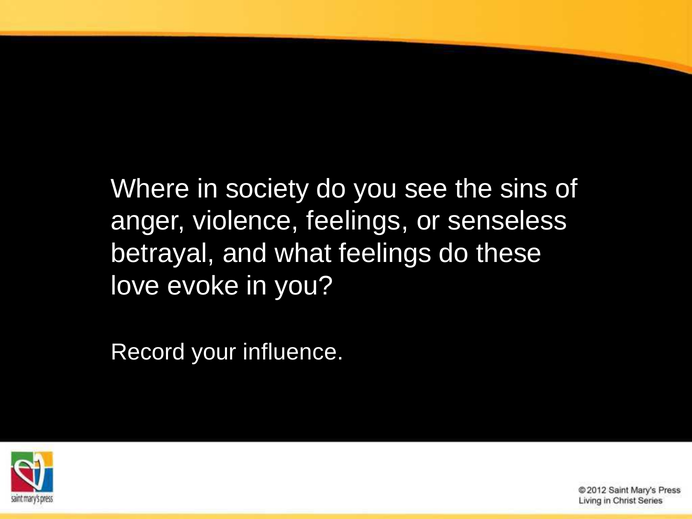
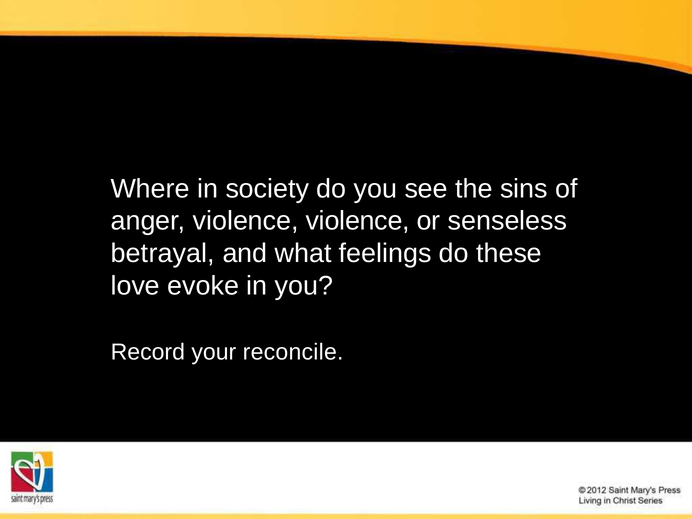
violence feelings: feelings -> violence (358, 221)
influence: influence -> reconcile (293, 352)
